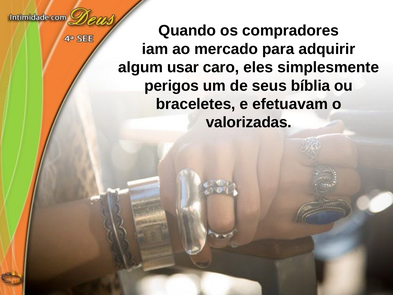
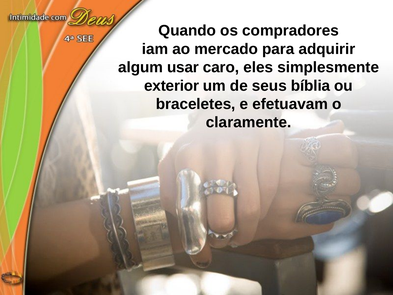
perigos: perigos -> exterior (172, 86)
valorizadas: valorizadas -> claramente (249, 122)
